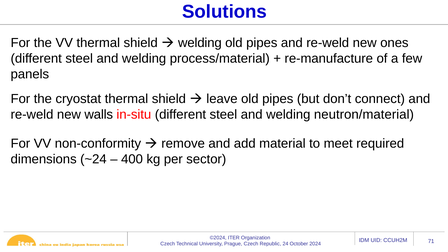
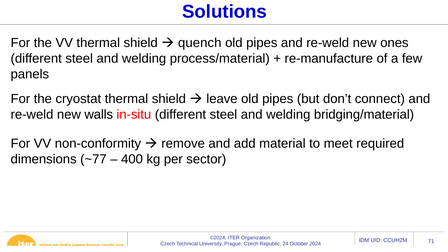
welding: welding -> quench (200, 43)
neutron/material: neutron/material -> bridging/material (364, 115)
~24: ~24 -> ~77 (93, 159)
